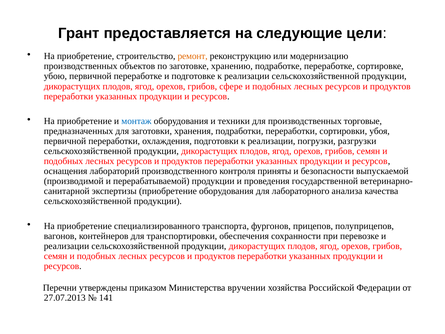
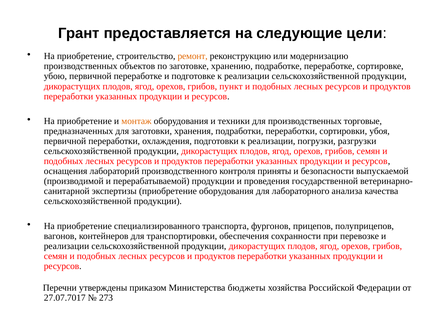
сфере: сфере -> пункт (231, 86)
монтаж colour: blue -> orange (136, 121)
вручении: вручении -> бюджеты (247, 288)
27.07.2013: 27.07.2013 -> 27.07.7017 (65, 298)
141: 141 -> 273 (106, 298)
